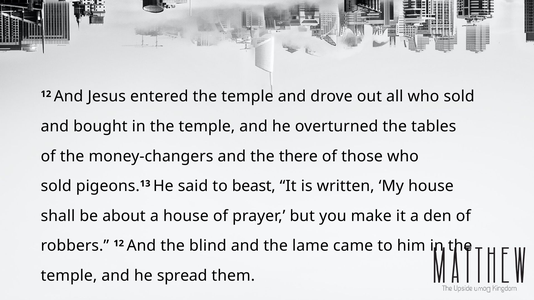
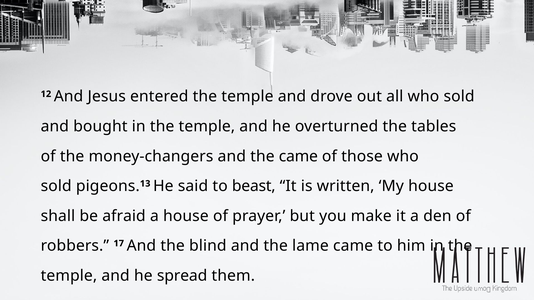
the there: there -> came (298, 156)
about: about -> afraid (124, 216)
robbers 12: 12 -> 17 (119, 244)
